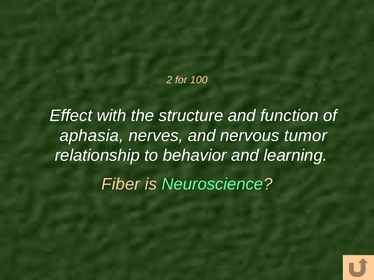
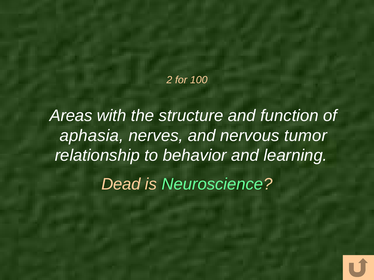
Effect: Effect -> Areas (71, 116)
Fiber: Fiber -> Dead (121, 185)
